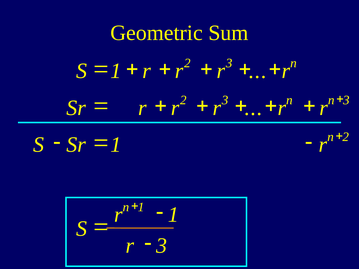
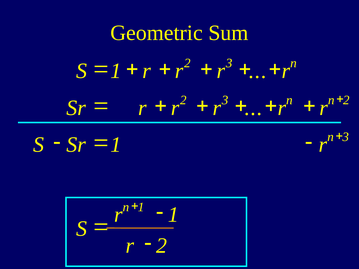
n 3: 3 -> 2 (346, 100)
n 2: 2 -> 3 (346, 137)
r 3: 3 -> 2 (162, 246)
